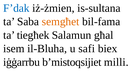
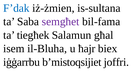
semgħet colour: orange -> purple (61, 22)
safi: safi -> ħajr (87, 49)
milli: milli -> joffri (116, 62)
